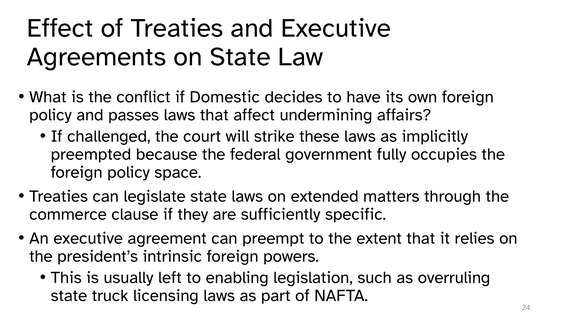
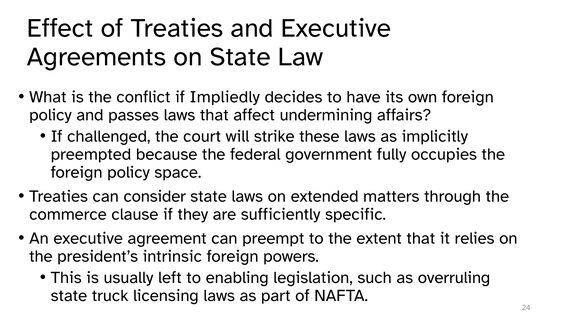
Domestic: Domestic -> Impliedly (225, 97)
legislate: legislate -> consider (155, 196)
